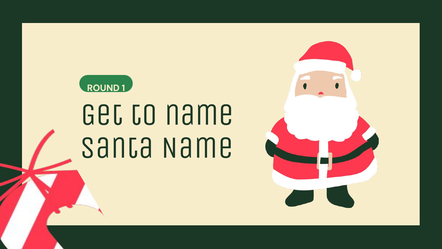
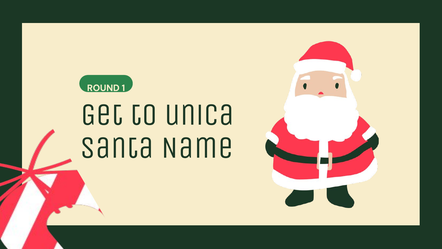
name: name -> unica (199, 115)
